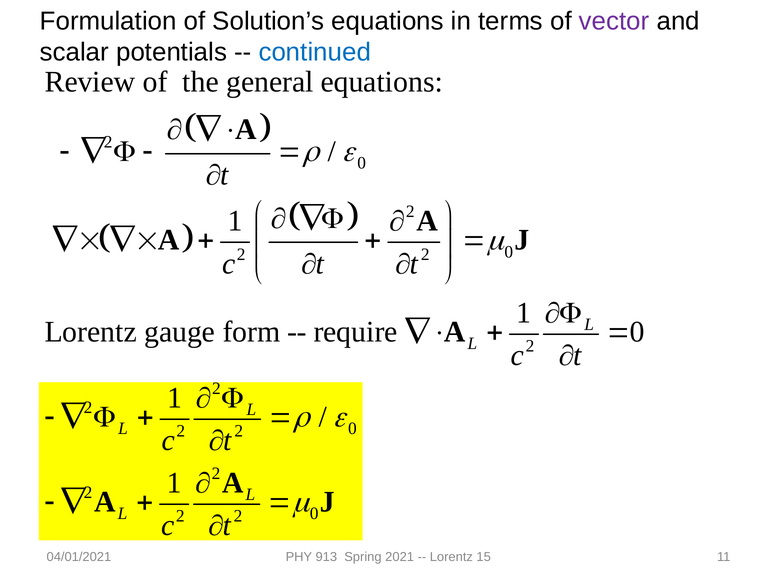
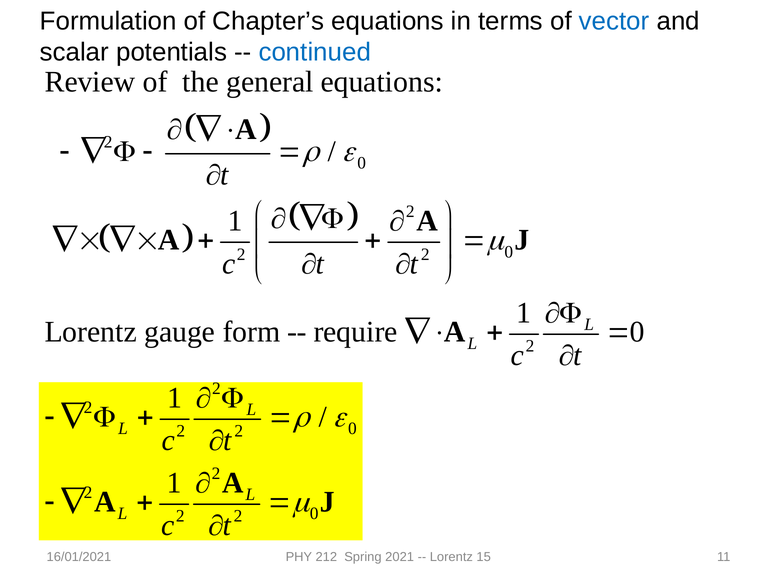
Solution’s: Solution’s -> Chapter’s (268, 21)
vector colour: purple -> blue (614, 21)
04/01/2021: 04/01/2021 -> 16/01/2021 (79, 557)
913: 913 -> 212 (326, 557)
